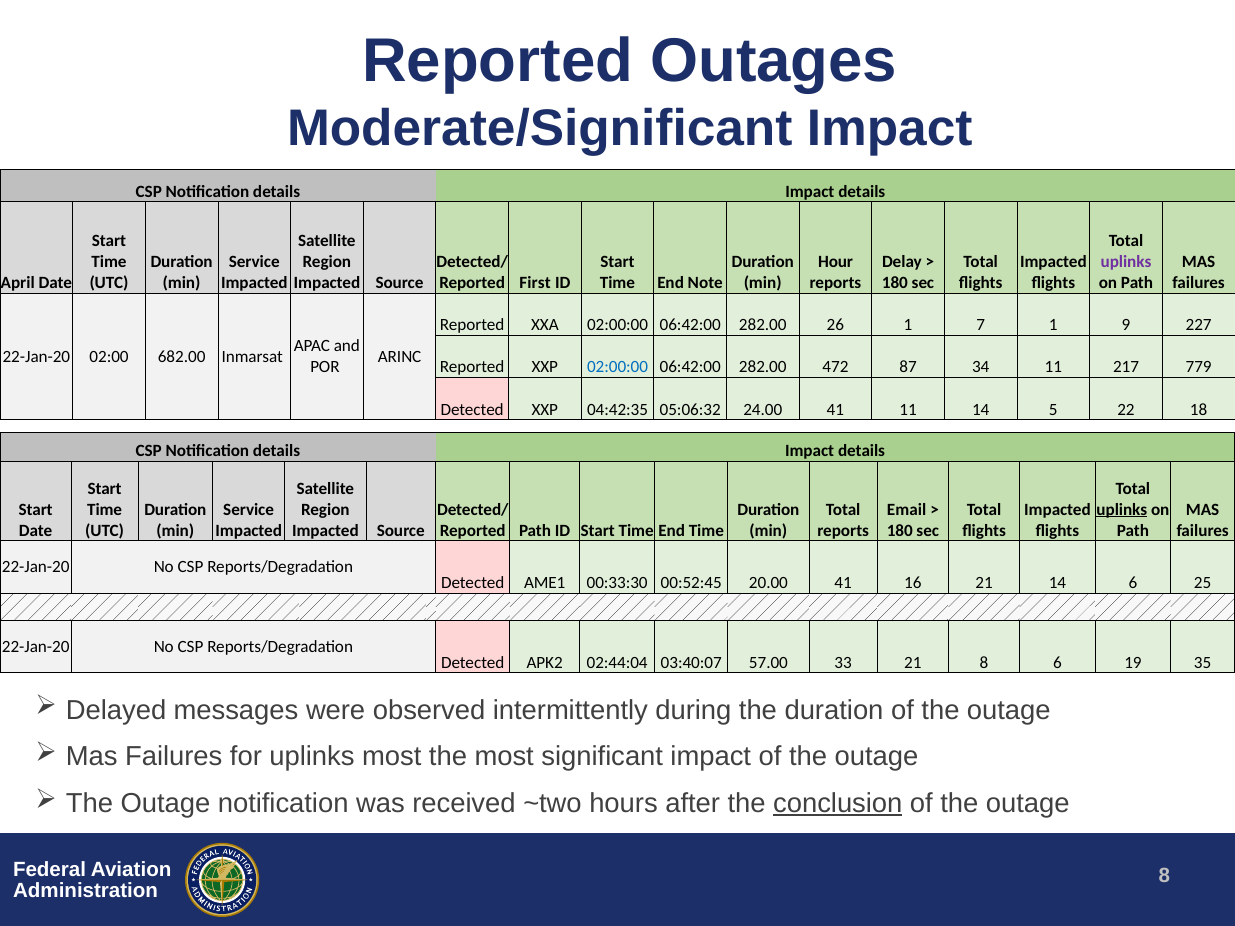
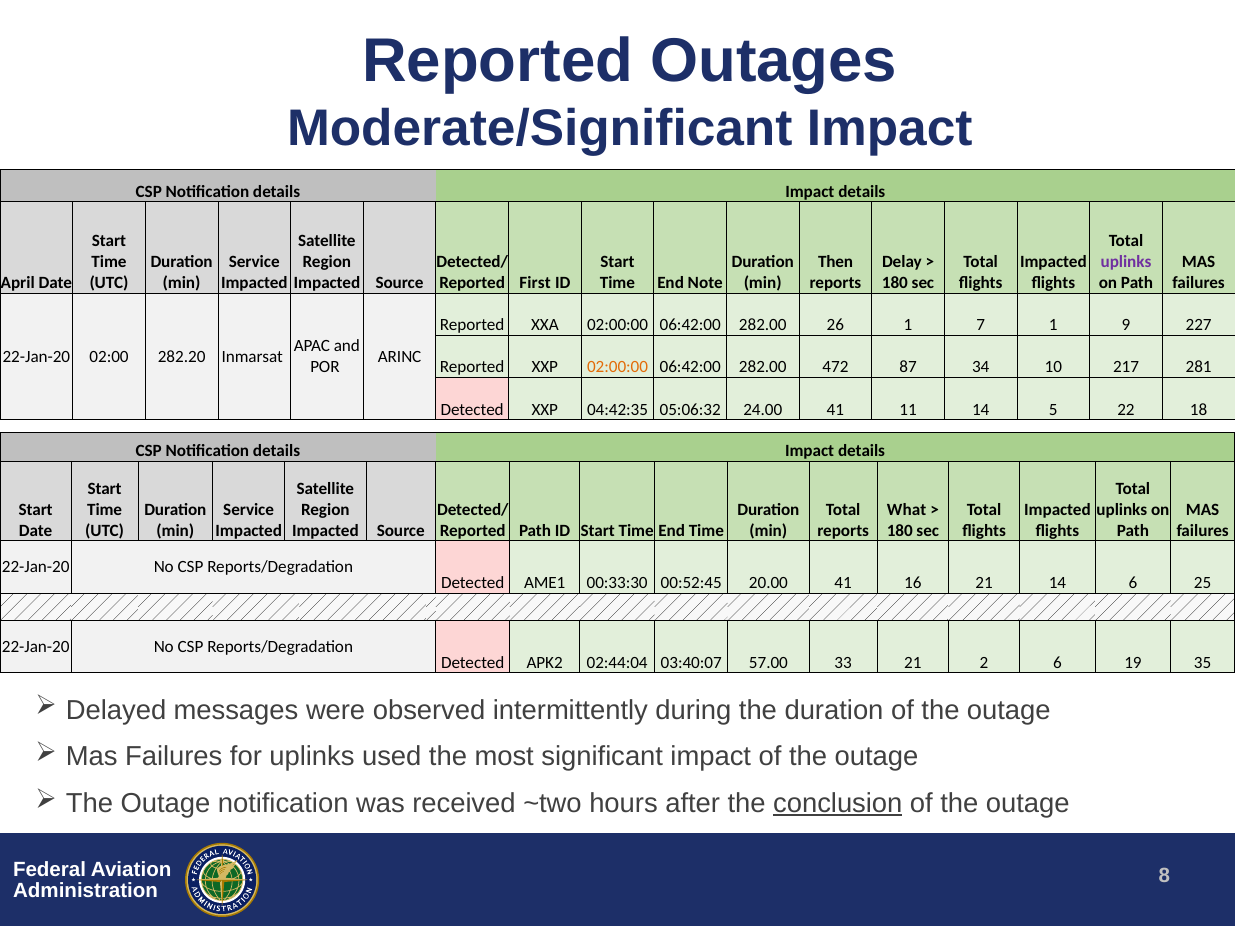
Hour: Hour -> Then (836, 262)
682.00: 682.00 -> 282.20 (182, 357)
02:00:00 colour: blue -> orange (618, 367)
34 11: 11 -> 10 (1053, 367)
779: 779 -> 281 (1199, 367)
Email: Email -> What (907, 510)
uplinks underline: present -> none (1122, 510)
21 8: 8 -> 2 (984, 663)
uplinks most: most -> used (392, 757)
